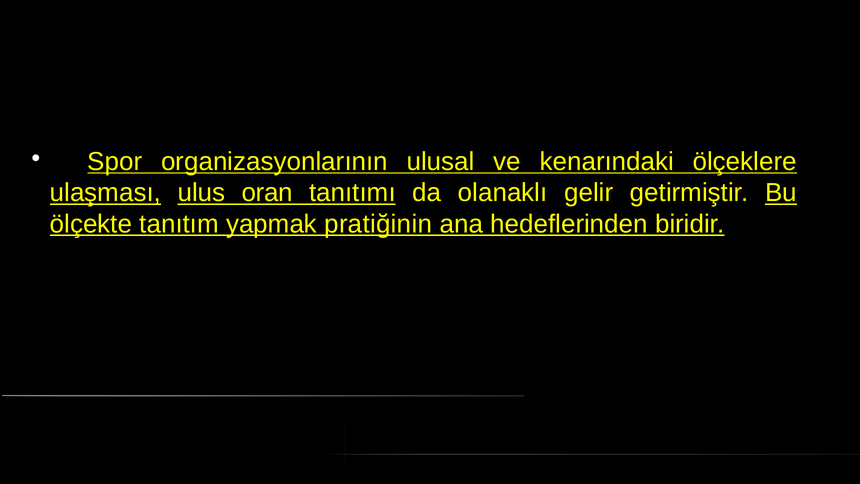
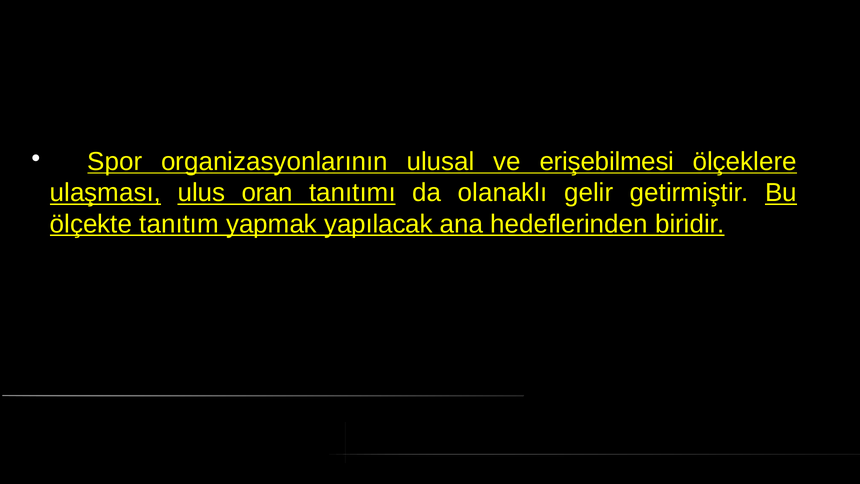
kenarındaki: kenarındaki -> erişebilmesi (607, 162)
pratiğinin: pratiğinin -> yapılacak (378, 224)
